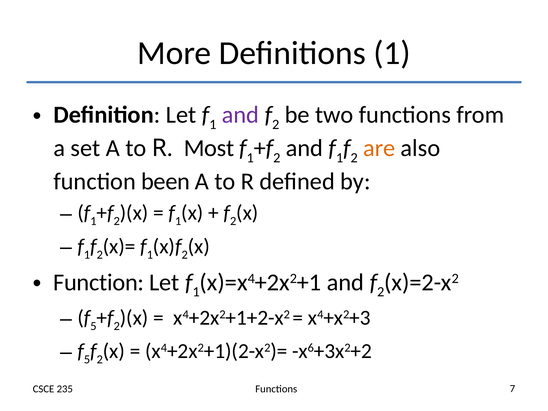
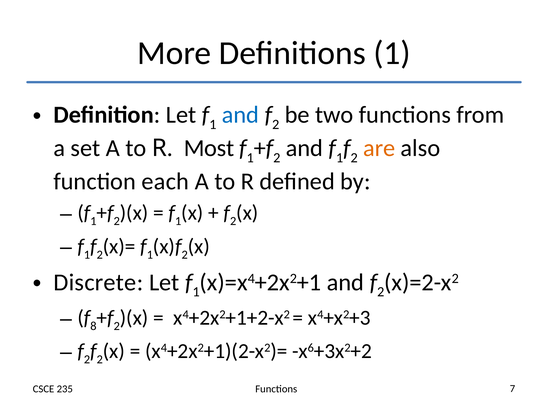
and colour: purple -> blue (240, 115)
been: been -> each (165, 181)
Function: Function -> Discrete (98, 282)
5: 5 -> 8 (93, 326)
5: 5 -> 2 (87, 360)
